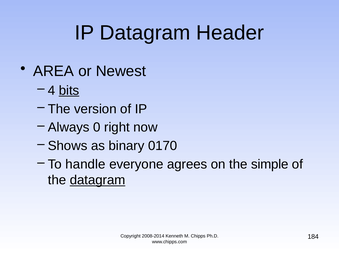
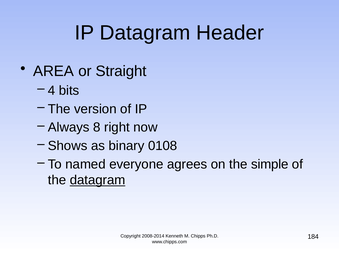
Newest: Newest -> Straight (121, 71)
bits underline: present -> none (69, 91)
0: 0 -> 8 (97, 128)
0170: 0170 -> 0108 (163, 146)
handle: handle -> named (86, 164)
